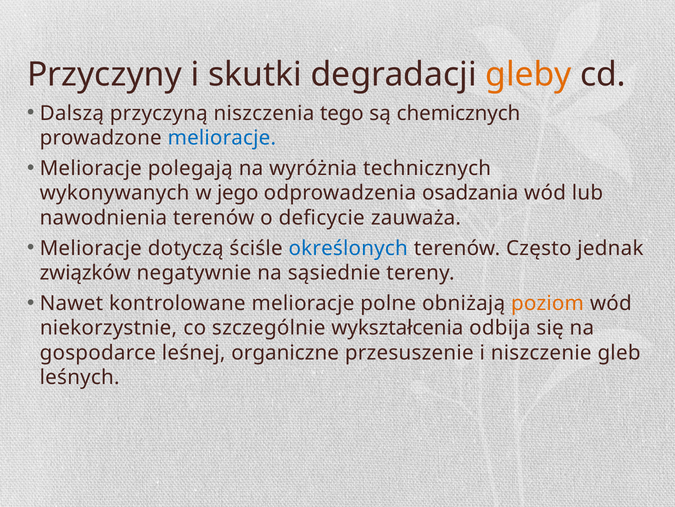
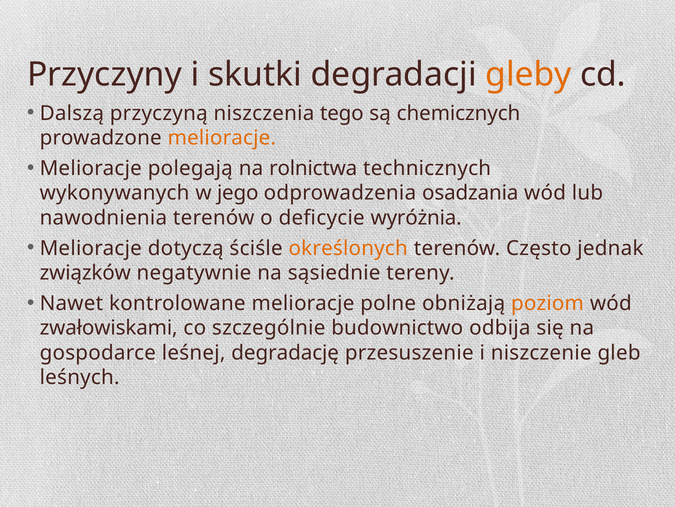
melioracje colour: blue -> orange (222, 138)
wyróżnia: wyróżnia -> rolnictwa (313, 168)
zauważa: zauważa -> wyróżnia (416, 218)
określonych colour: blue -> orange (348, 248)
niekorzystnie: niekorzystnie -> zwałowiskami (109, 328)
wykształcenia: wykształcenia -> budownictwo (397, 328)
organiczne: organiczne -> degradację (285, 352)
